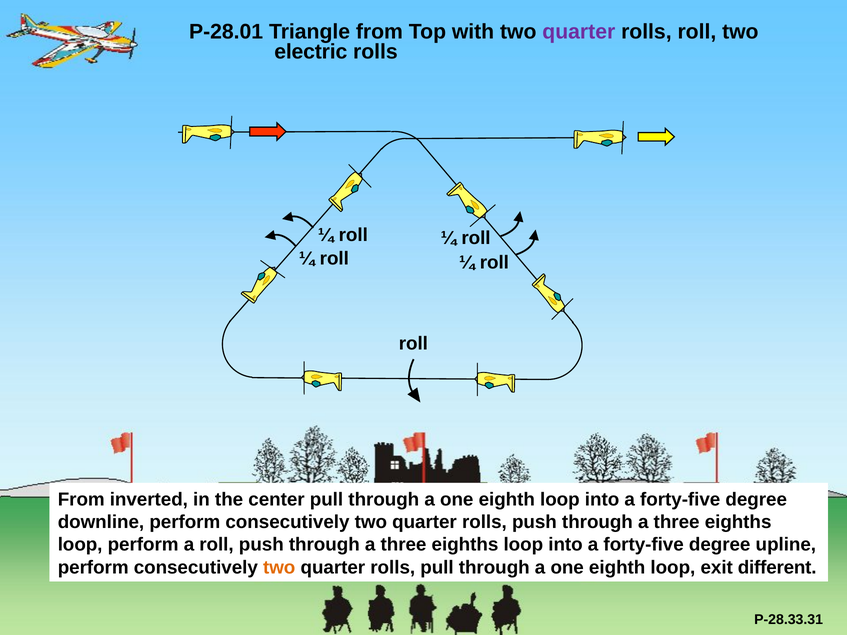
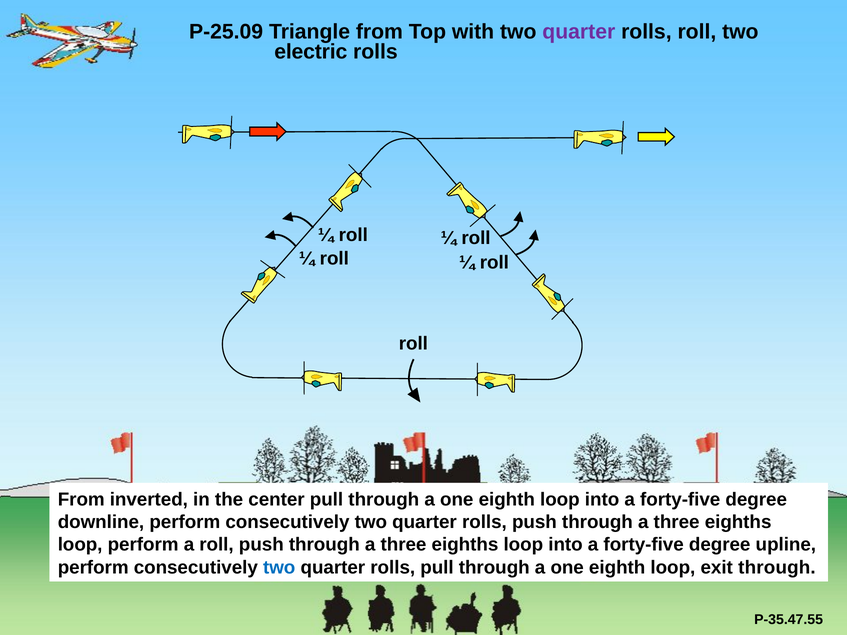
P-28.01: P-28.01 -> P-25.09 (226, 32)
two colour: orange -> blue (279, 568)
exit different: different -> through (777, 568)
P-28.33.31: P-28.33.31 -> P-35.47.55 (789, 620)
